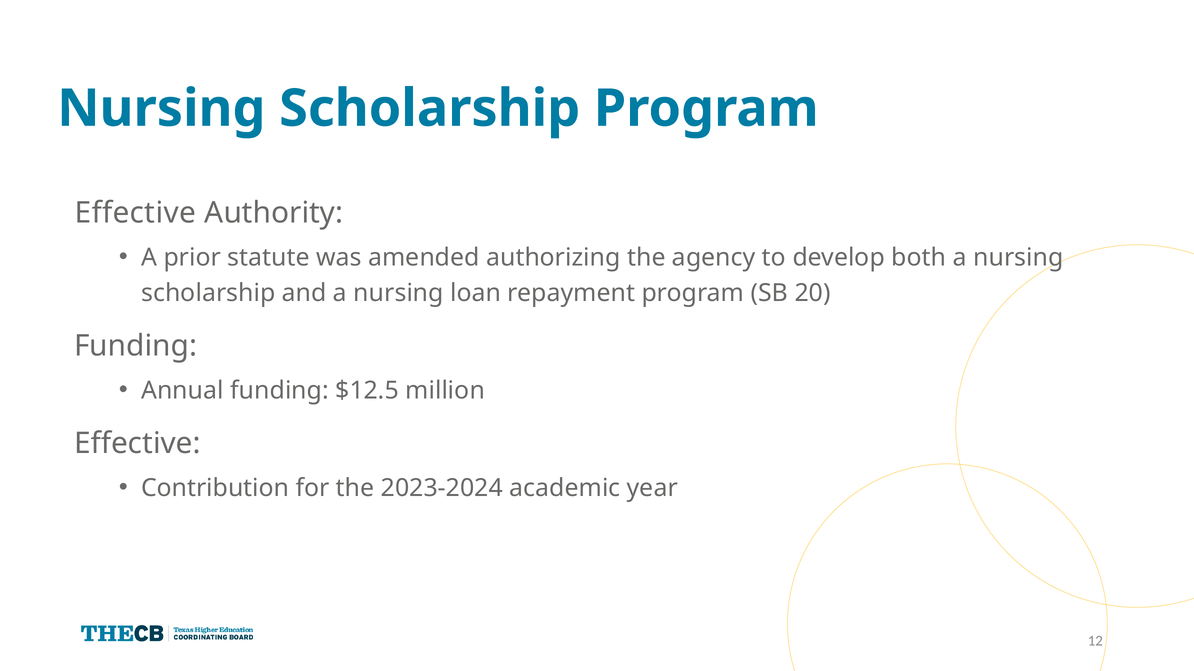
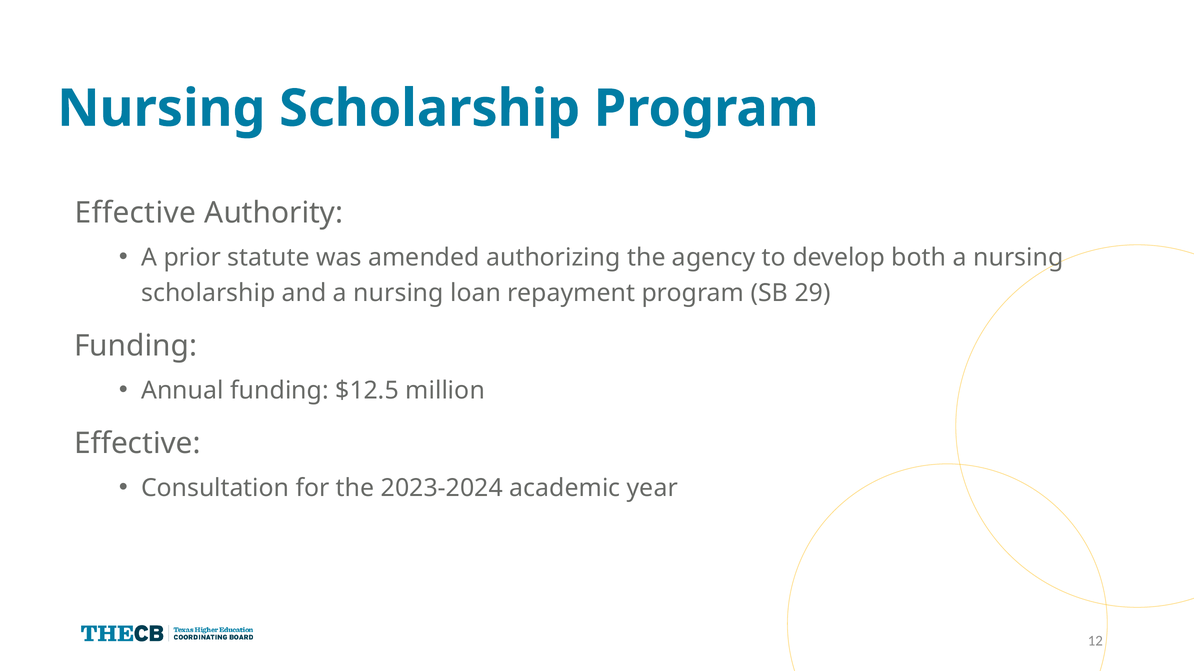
20: 20 -> 29 (813, 293)
Contribution: Contribution -> Consultation (215, 488)
